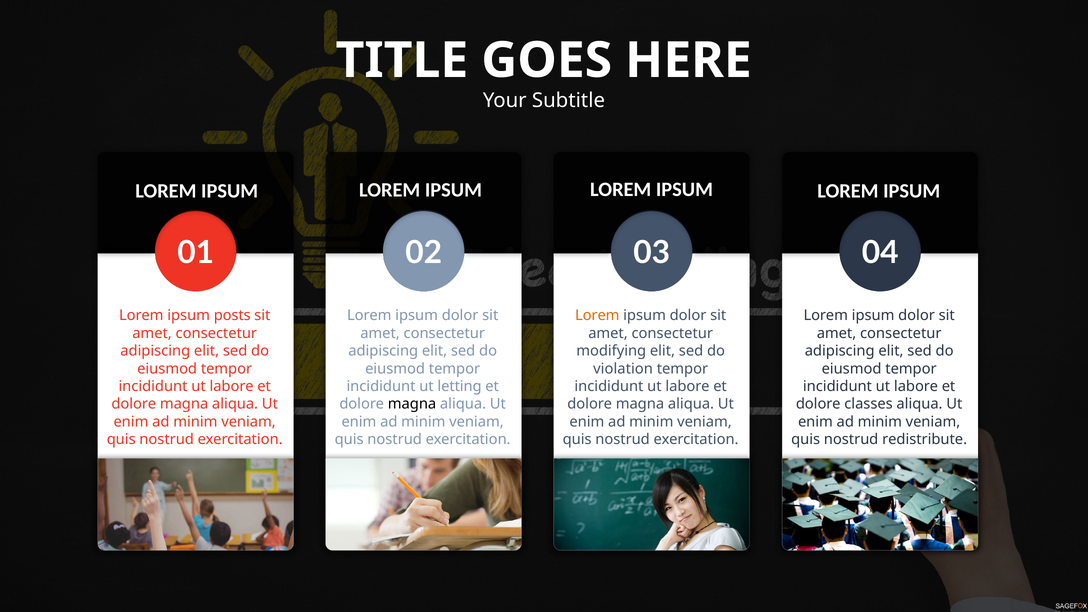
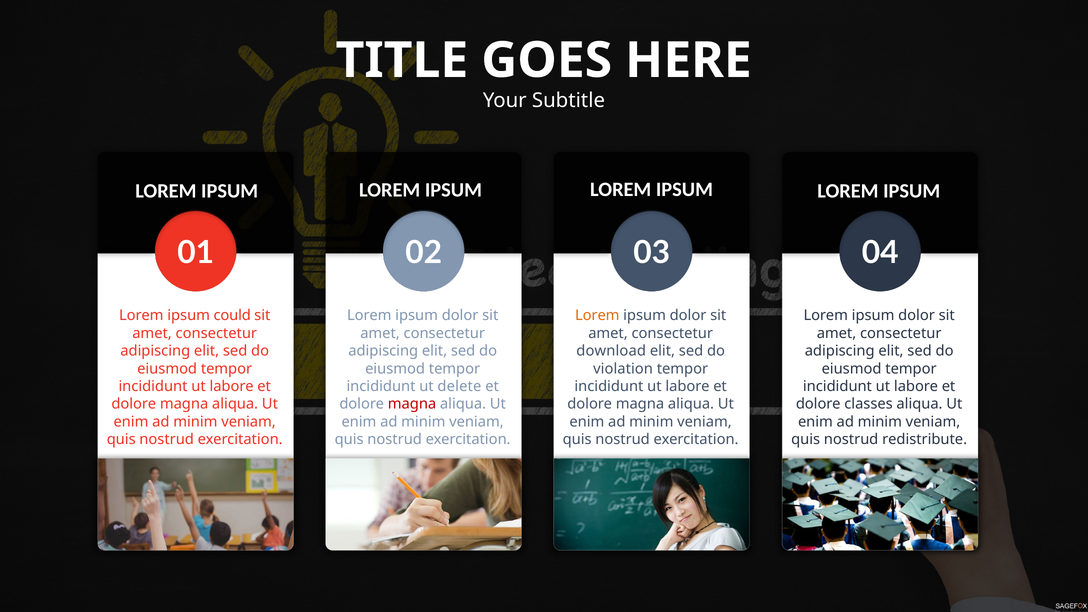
posts: posts -> could (232, 316)
modifying: modifying -> download (611, 351)
letting: letting -> delete (459, 386)
magna colour: black -> red (412, 404)
